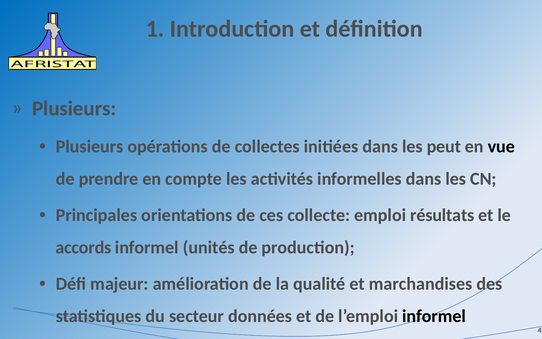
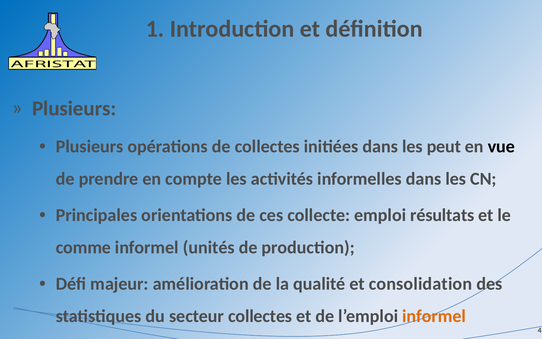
accords: accords -> comme (83, 247)
marchandises: marchandises -> consolidation (420, 284)
secteur données: données -> collectes (260, 316)
informel colour: black -> orange (434, 316)
